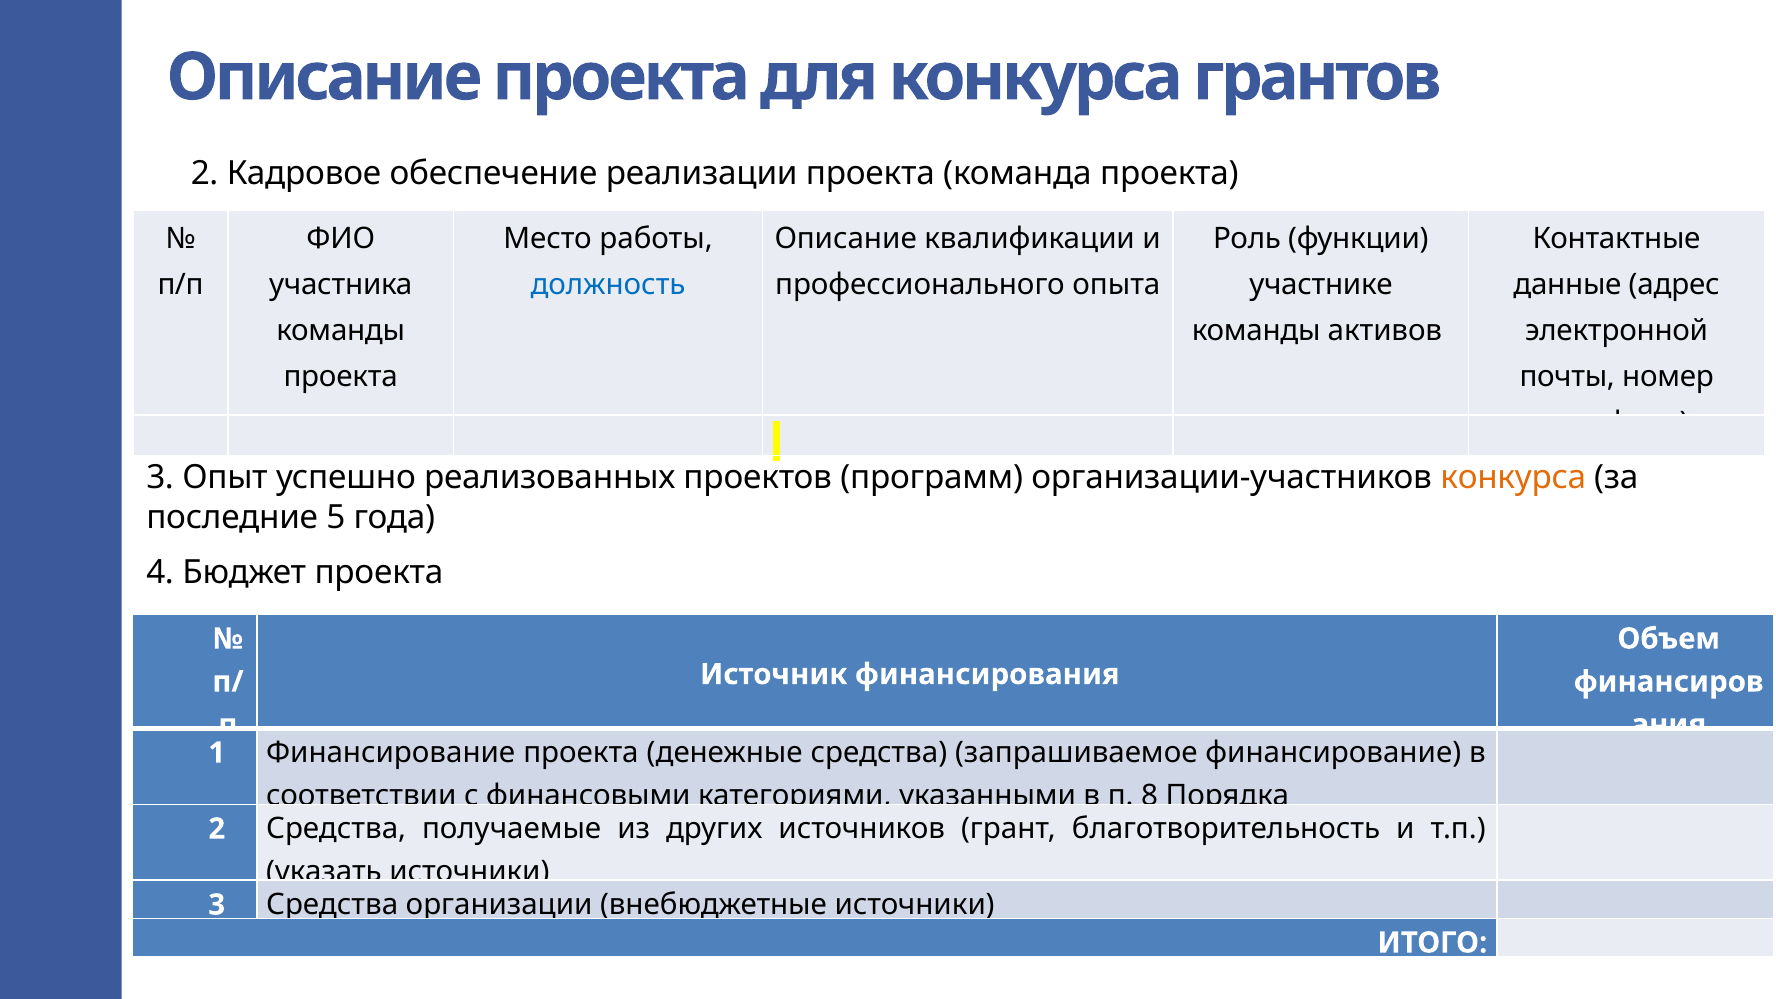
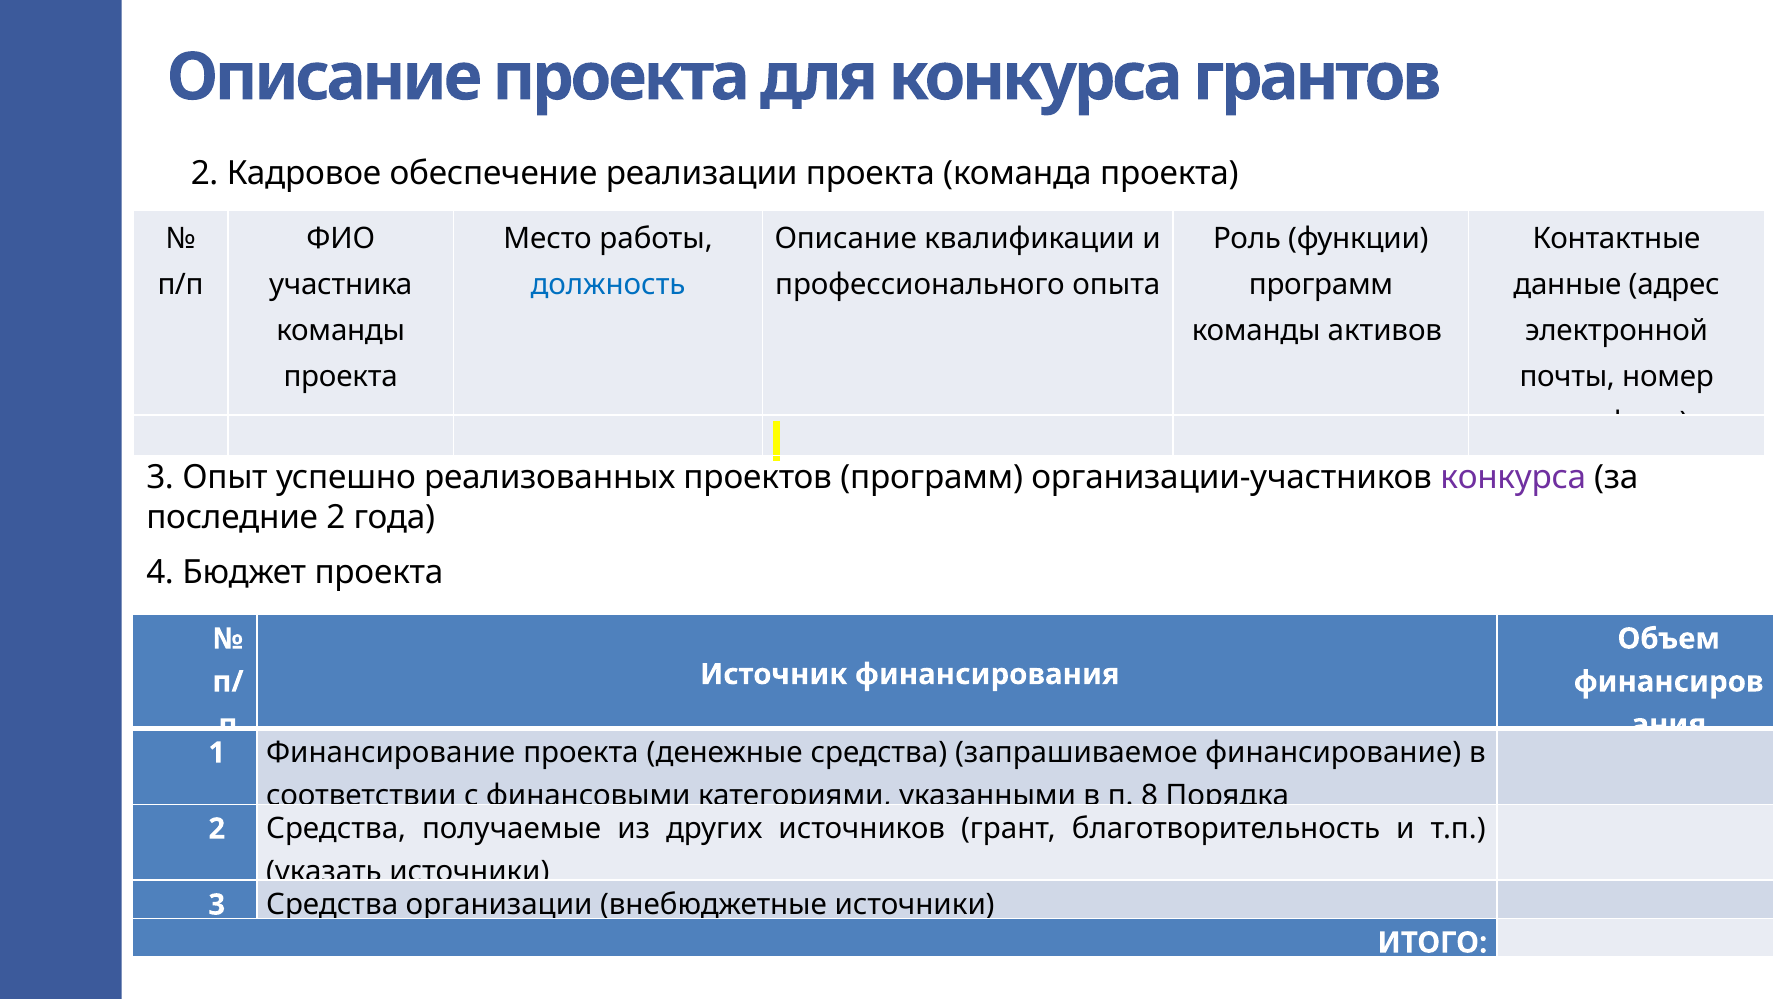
участнике: участнике -> программ (1321, 285)
конкурса colour: orange -> purple (1513, 477)
последние 5: 5 -> 2 (336, 517)
